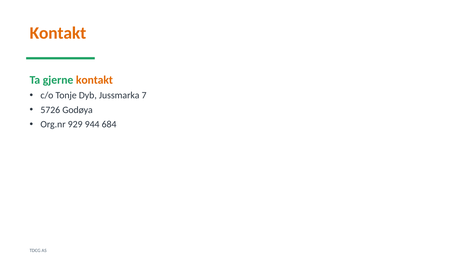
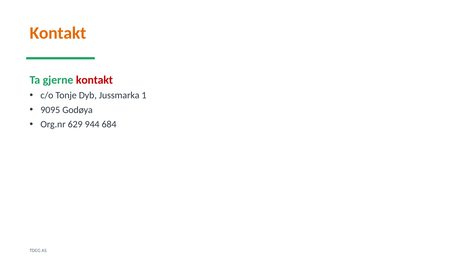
kontakt colour: orange -> red (94, 80)
7: 7 -> 1 (144, 96)
5726: 5726 -> 9095 (50, 110)
929: 929 -> 629 (75, 125)
